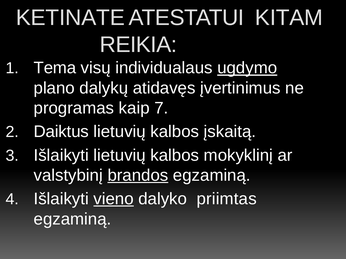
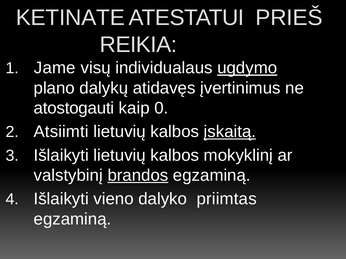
KITAM: KITAM -> PRIEŠ (289, 18)
Tema: Tema -> Jame (55, 68)
programas: programas -> atostogauti (74, 108)
7: 7 -> 0 (161, 108)
Daiktus: Daiktus -> Atsiimti (61, 132)
įskaitą underline: none -> present (230, 132)
vieno underline: present -> none (114, 199)
